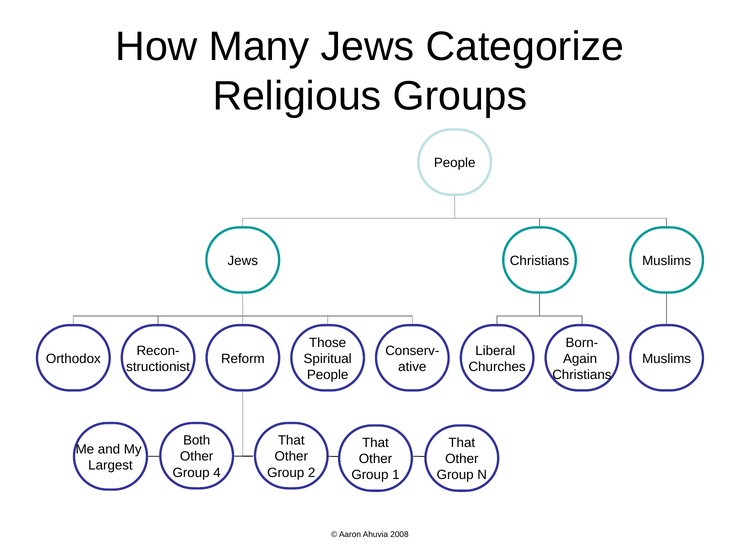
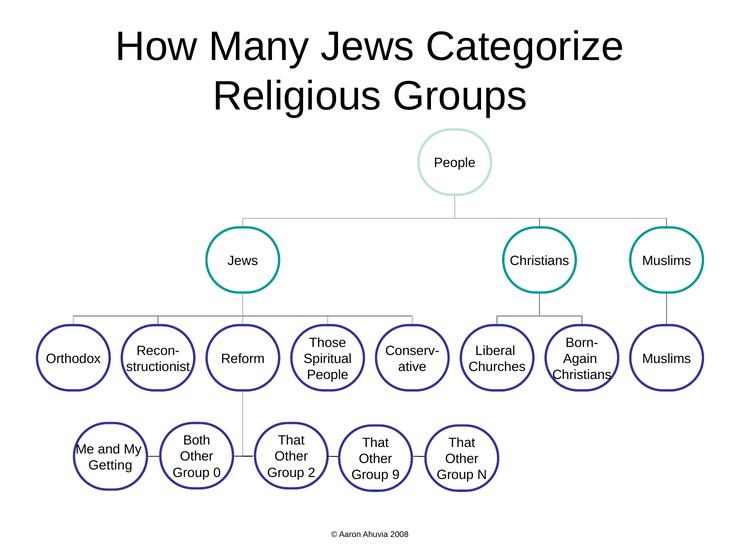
Largest: Largest -> Getting (110, 465)
4: 4 -> 0 (217, 473)
1: 1 -> 9 (396, 475)
